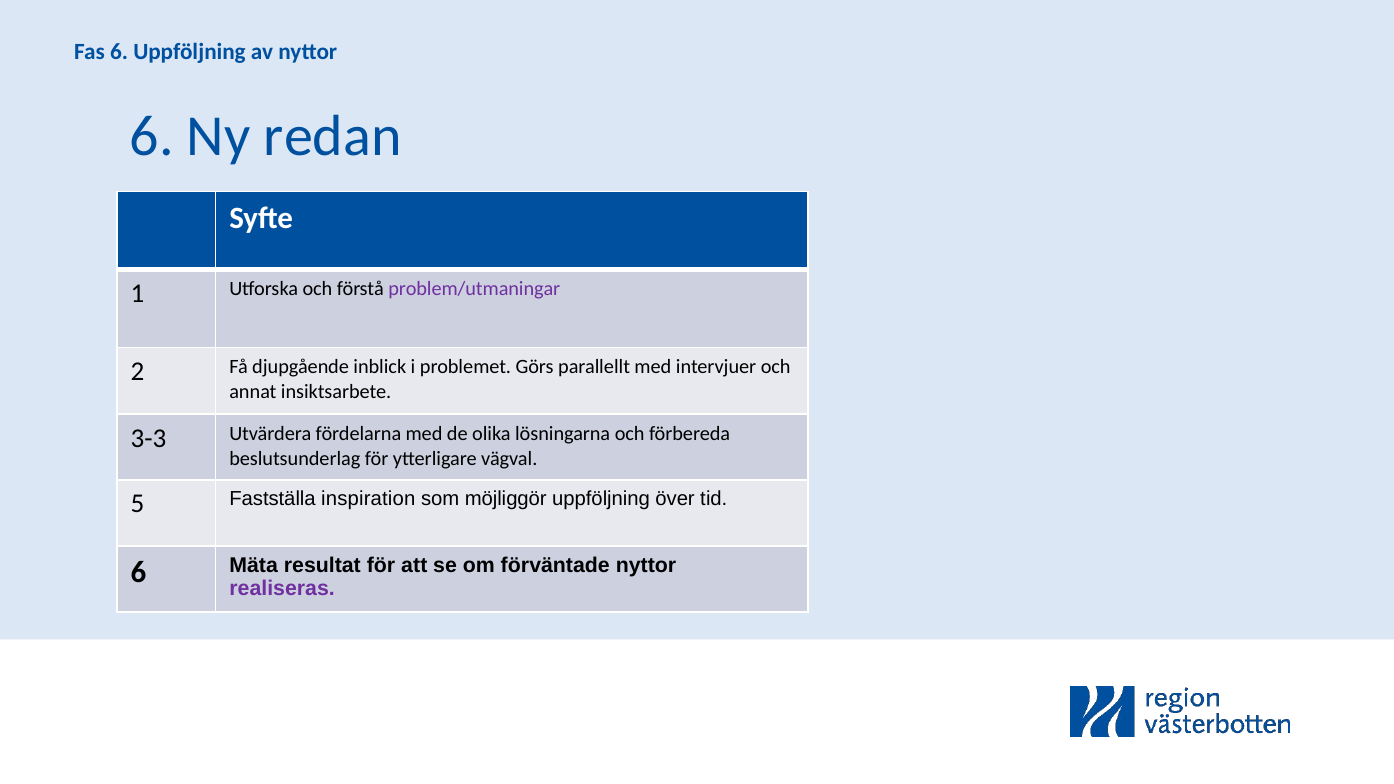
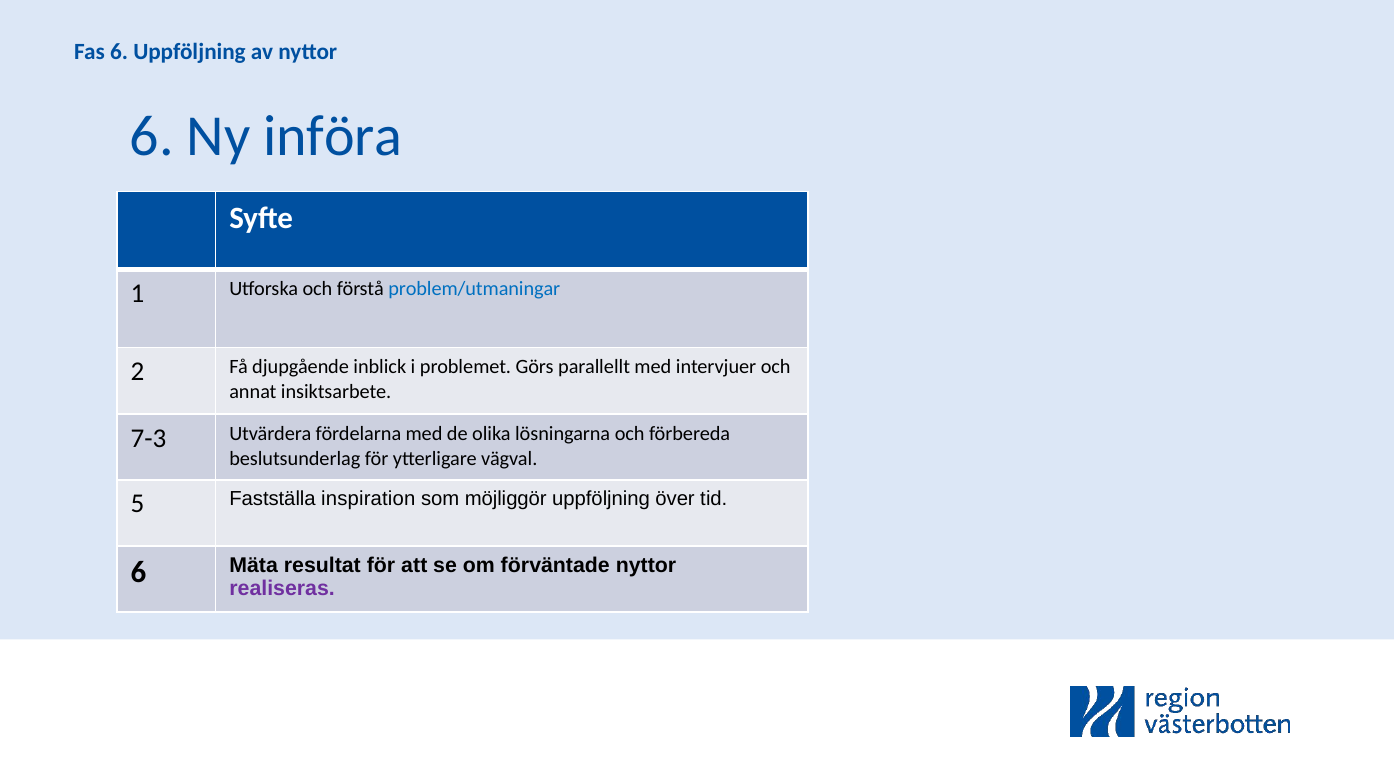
redan: redan -> införa (333, 136)
problem/utmaningar colour: purple -> blue (474, 289)
3-3: 3-3 -> 7-3 (148, 438)
